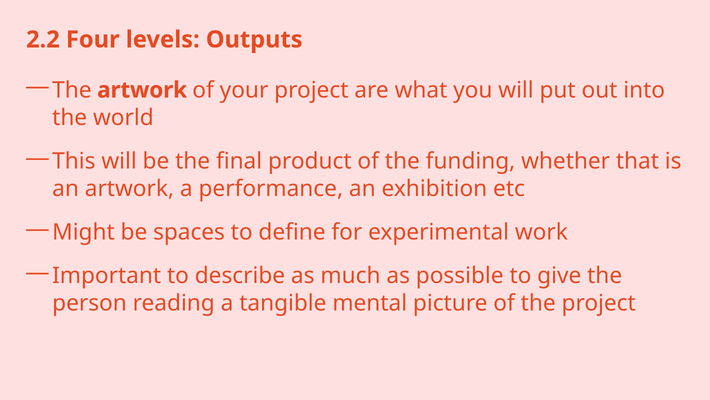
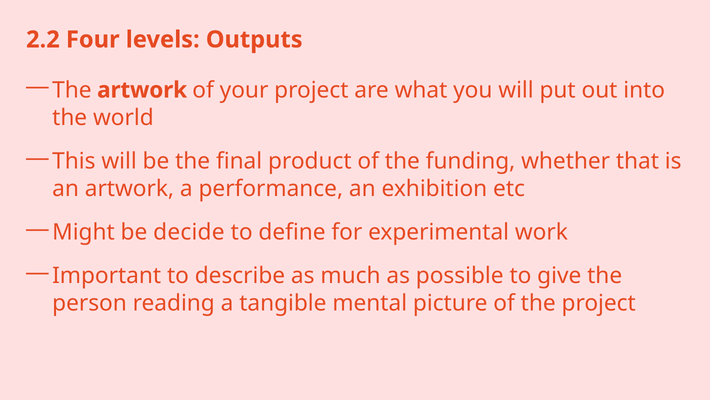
spaces: spaces -> decide (189, 232)
